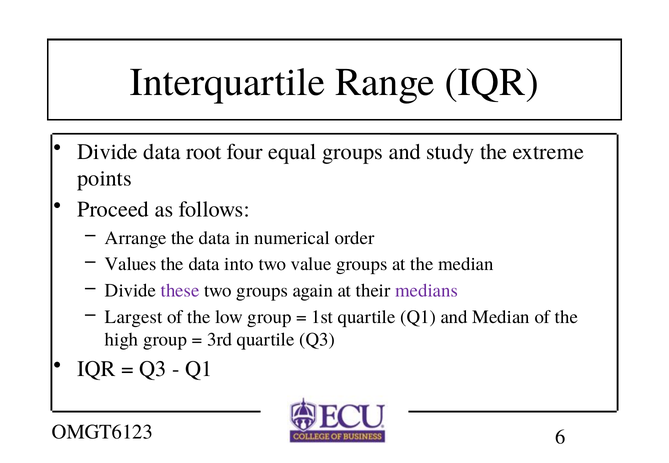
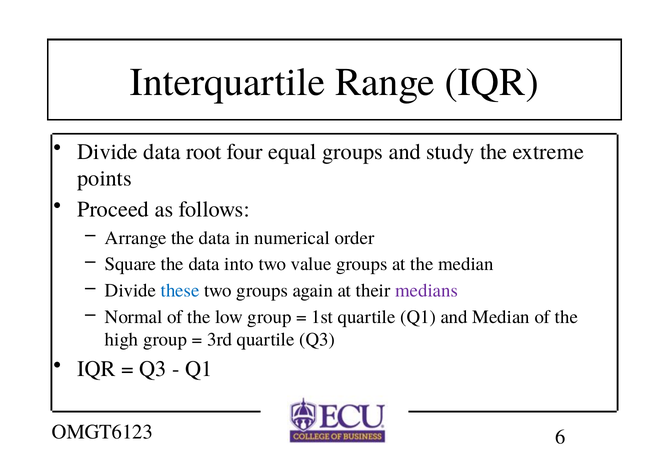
Values: Values -> Square (131, 264)
these colour: purple -> blue (180, 291)
Largest: Largest -> Normal (134, 317)
